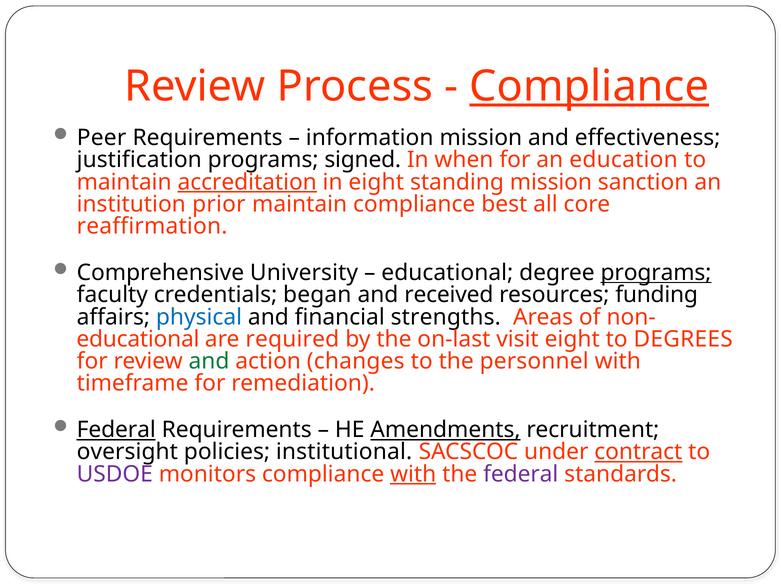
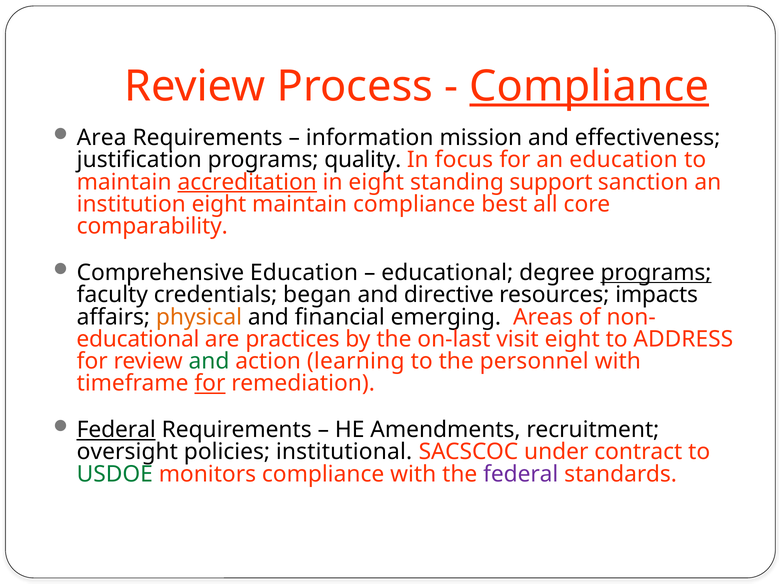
Peer: Peer -> Area (102, 138)
signed: signed -> quality (363, 160)
when: when -> focus (464, 160)
standing mission: mission -> support (551, 182)
institution prior: prior -> eight (219, 204)
reaffirmation: reaffirmation -> comparability (152, 226)
Comprehensive University: University -> Education (304, 273)
received: received -> directive (449, 295)
funding: funding -> impacts (657, 295)
physical colour: blue -> orange (199, 317)
strengths: strengths -> emerging (446, 317)
required: required -> practices (293, 339)
DEGREES: DEGREES -> ADDRESS (683, 339)
changes: changes -> learning (356, 361)
for underline: none -> present (210, 383)
Amendments underline: present -> none (445, 430)
contract underline: present -> none (638, 452)
USDOE colour: purple -> green (115, 474)
with underline: present -> none (413, 474)
